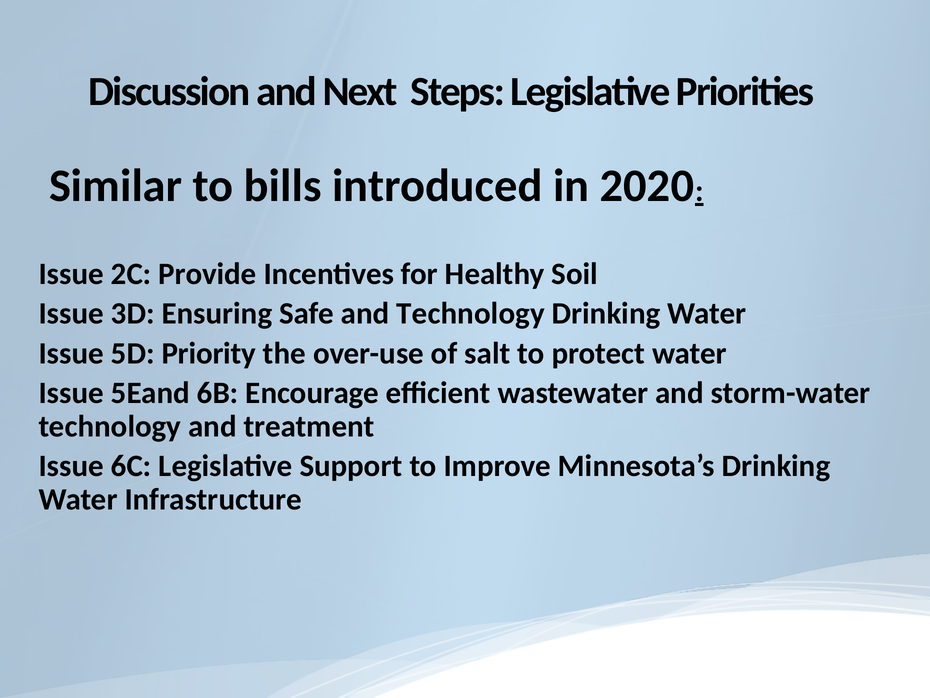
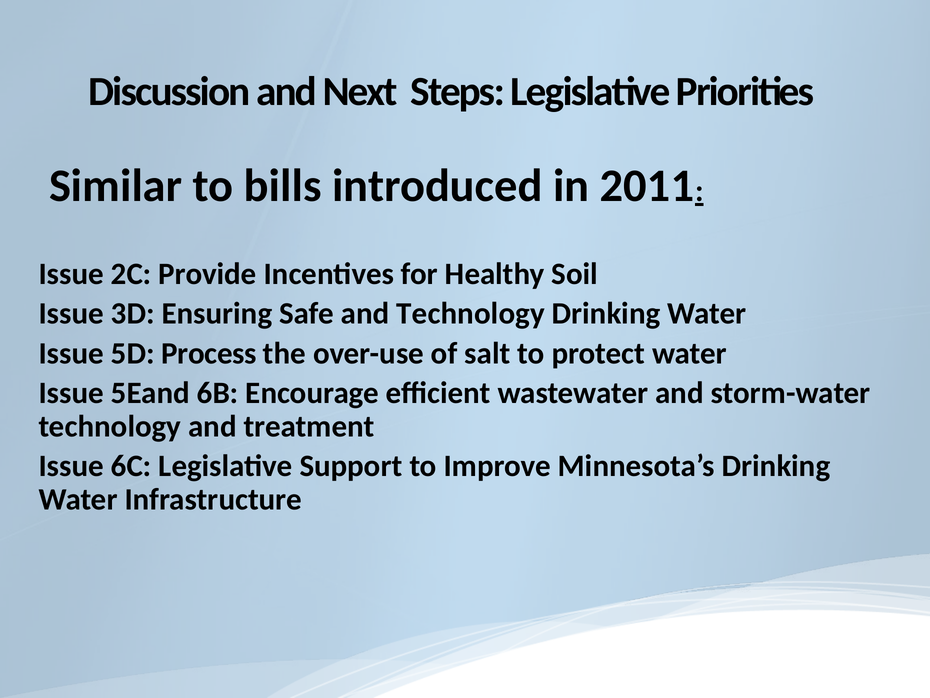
2020: 2020 -> 2011 (647, 186)
Priority: Priority -> Process (209, 353)
